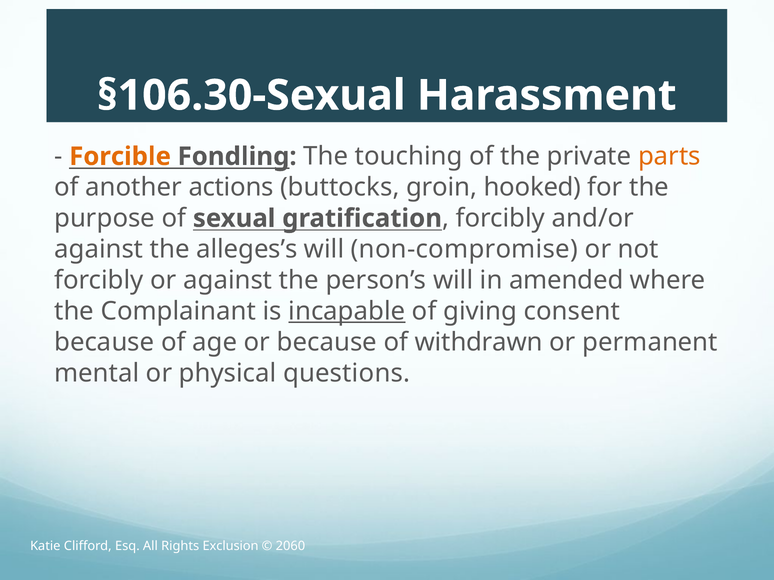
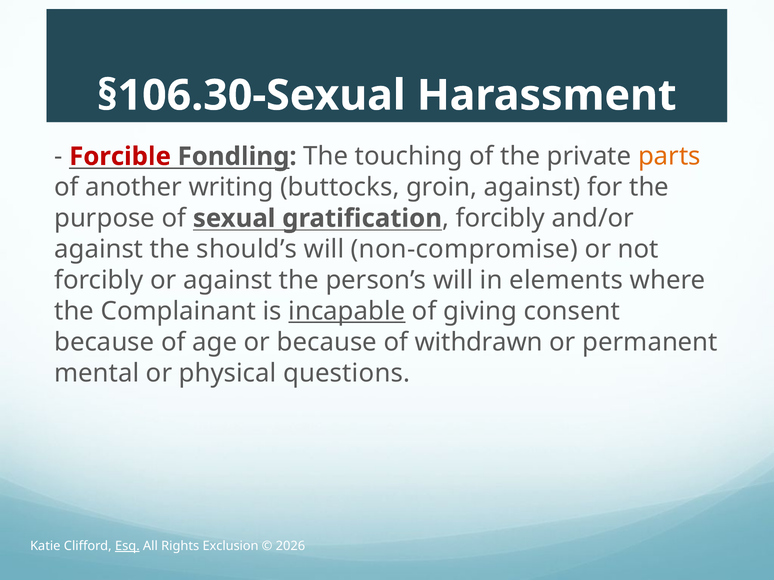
Forcible colour: orange -> red (120, 157)
actions: actions -> writing (231, 188)
groin hooked: hooked -> against (532, 188)
alleges’s: alleges’s -> should’s (247, 249)
amended: amended -> elements (566, 280)
Esq underline: none -> present (127, 546)
2060: 2060 -> 2026 (290, 546)
